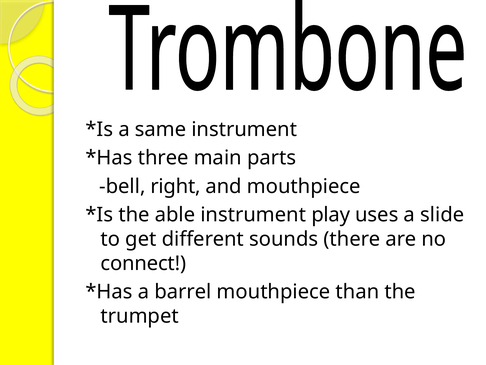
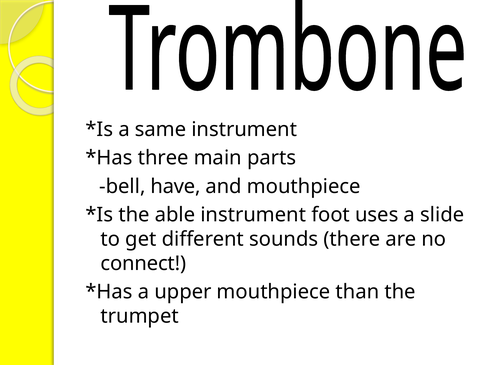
right: right -> have (176, 186)
play: play -> foot (331, 214)
barrel: barrel -> upper (183, 291)
